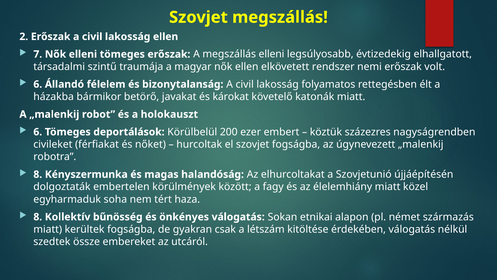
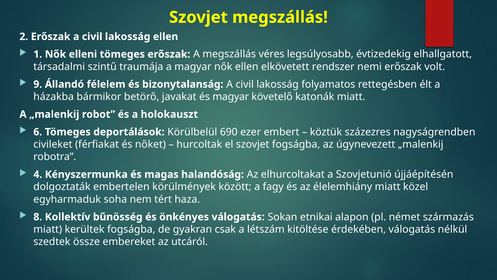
7: 7 -> 1 (38, 54)
megszállás elleni: elleni -> véres (272, 54)
6: 6 -> 9 (38, 84)
és károkat: károkat -> magyar (231, 97)
200: 200 -> 690 (229, 132)
8: 8 -> 4 (38, 174)
